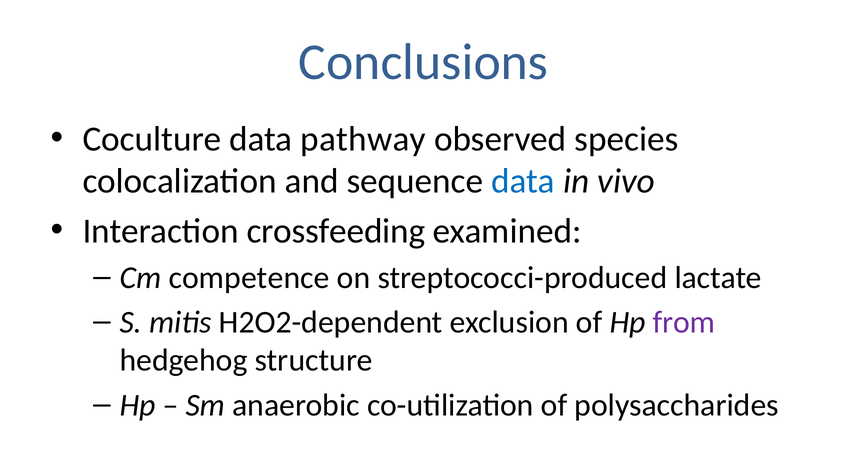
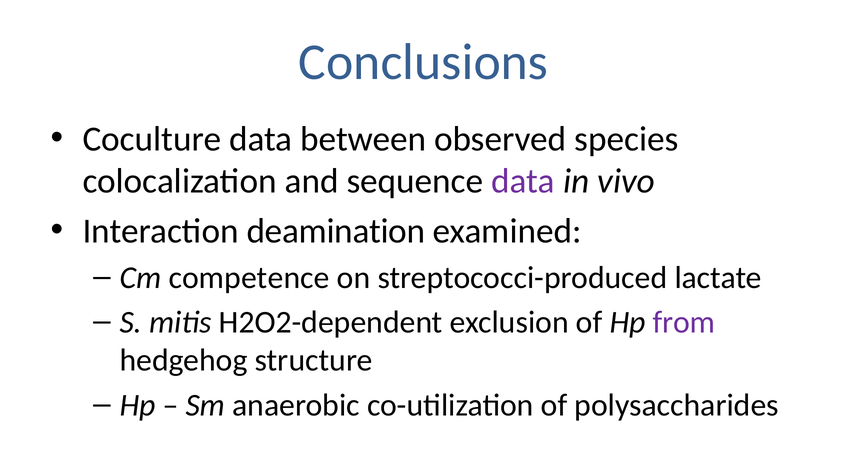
pathway: pathway -> between (363, 139)
data colour: blue -> purple (523, 181)
crossfeeding: crossfeeding -> deamination (336, 231)
